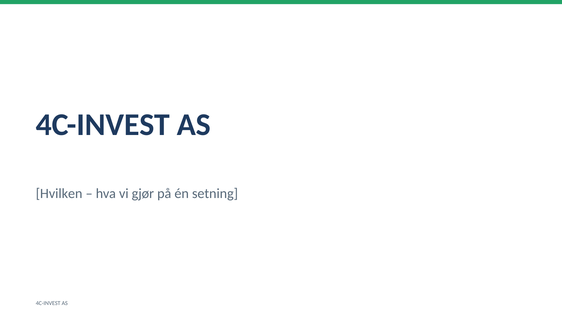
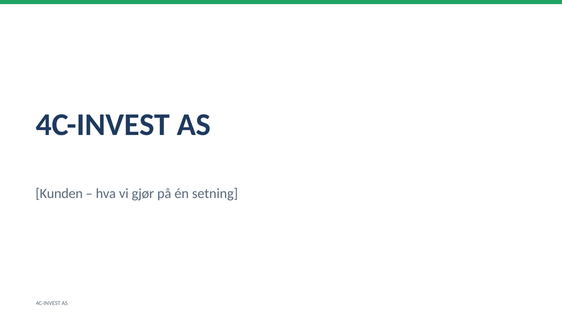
Hvilken: Hvilken -> Kunden (59, 194)
